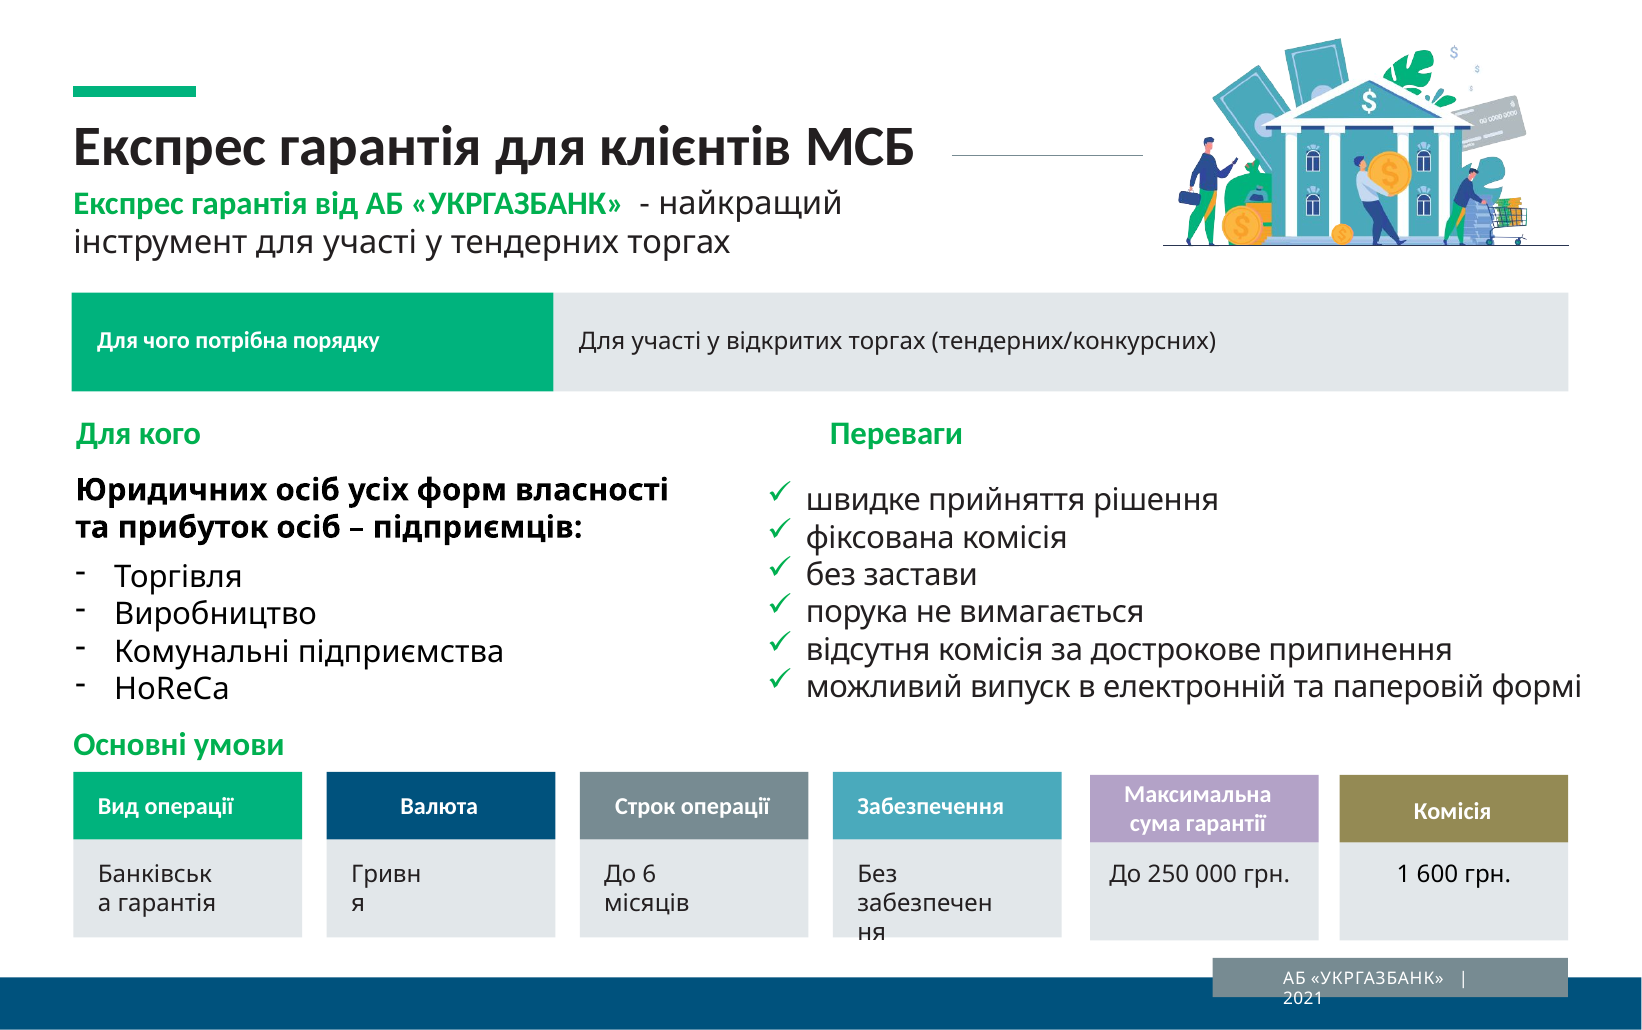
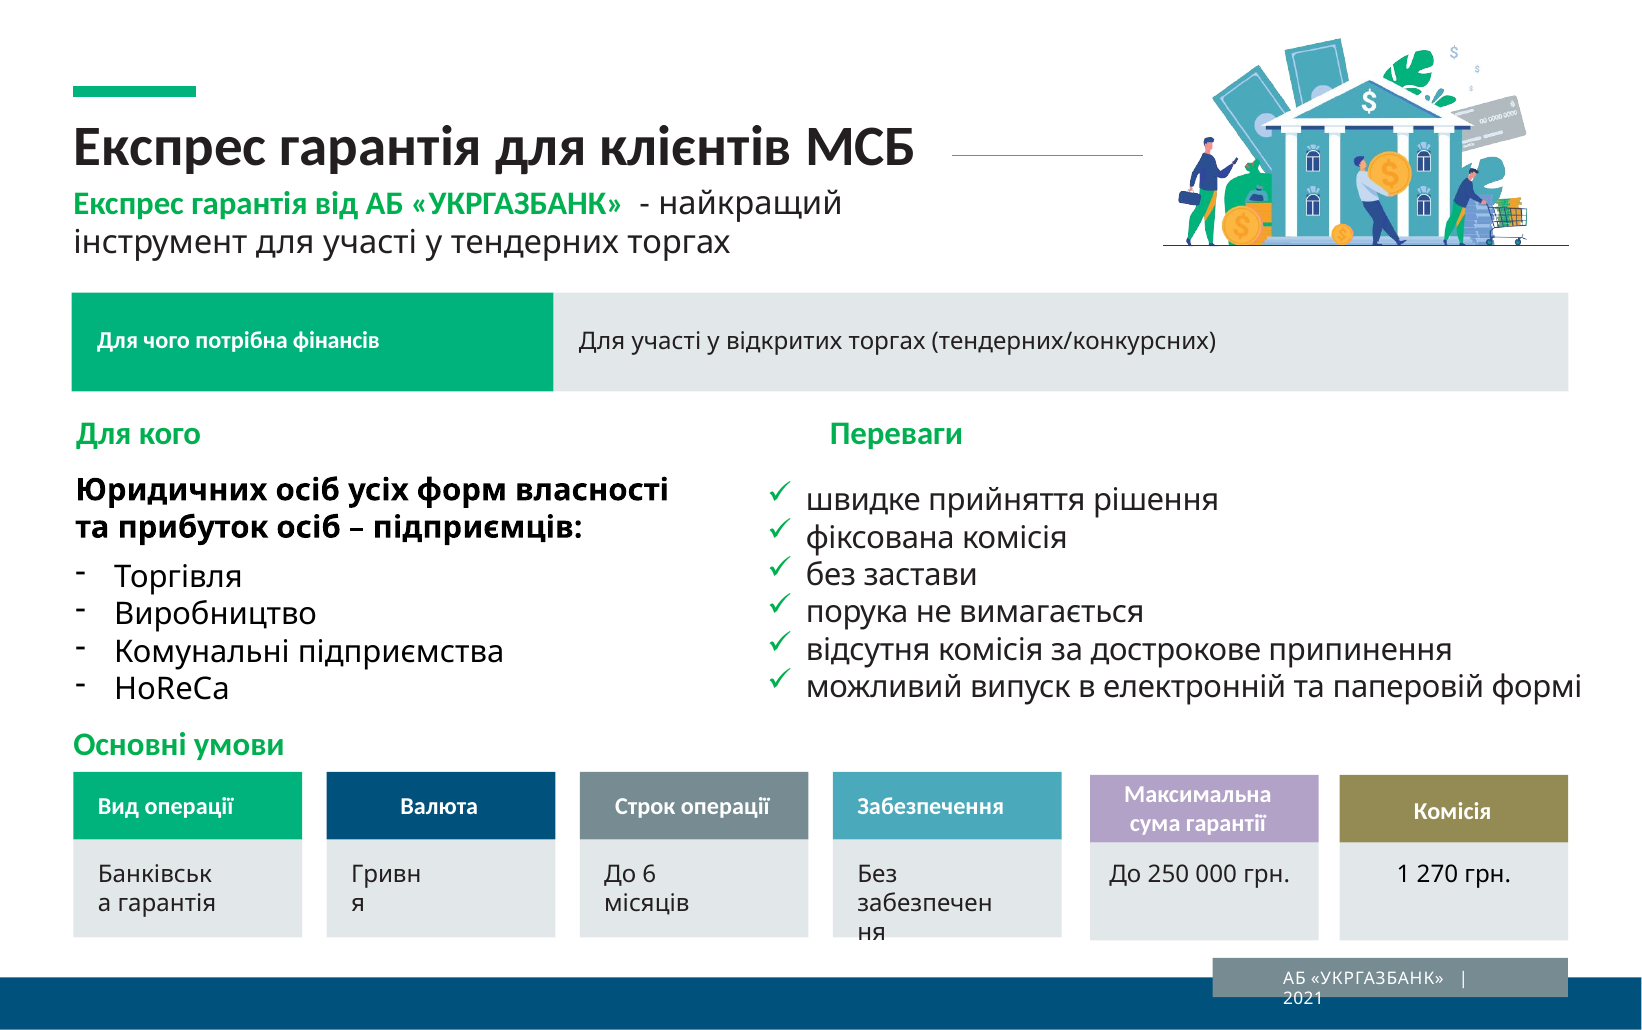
порядку: порядку -> фінансів (336, 340)
600: 600 -> 270 (1437, 874)
